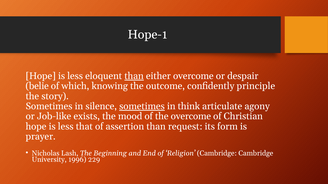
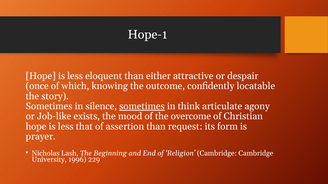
than underline: present -> none (134, 76)
either overcome: overcome -> attractive (193, 76)
belie: belie -> once (37, 86)
principle: principle -> locatable (256, 86)
